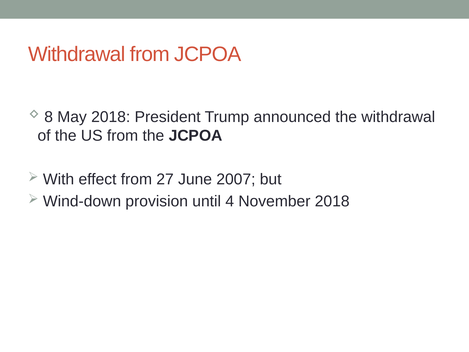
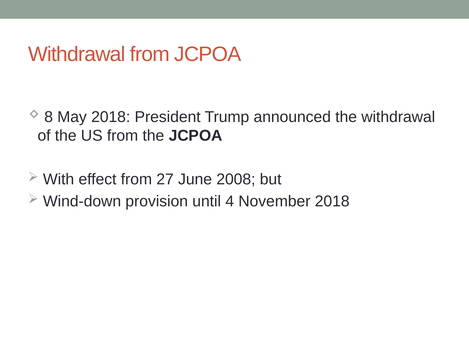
2007: 2007 -> 2008 (236, 179)
